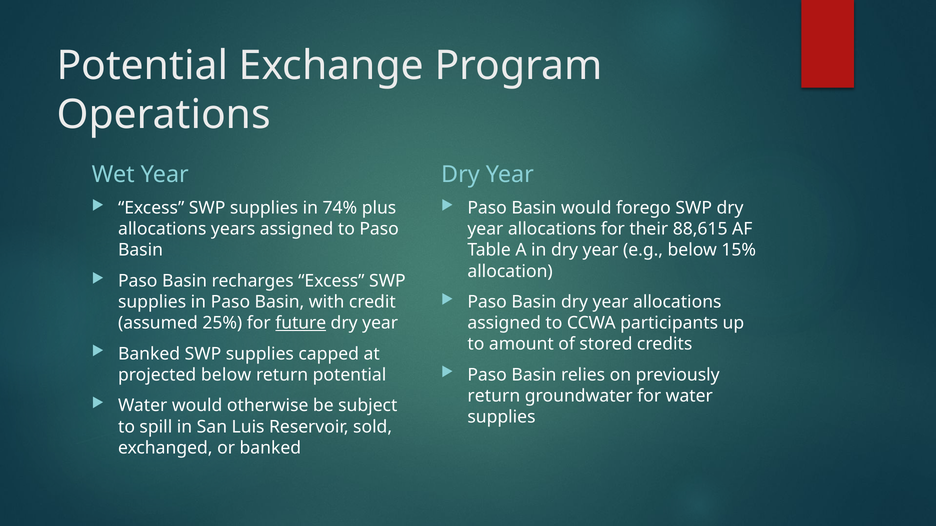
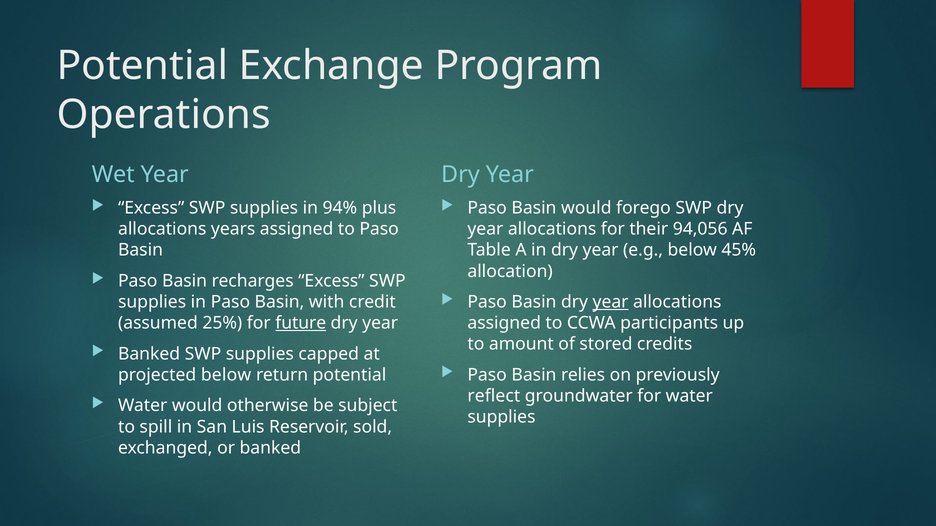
74%: 74% -> 94% (340, 208)
88,615: 88,615 -> 94,056 (700, 229)
15%: 15% -> 45% (739, 250)
year underline: none -> present (611, 302)
return: return -> reflect (494, 396)
